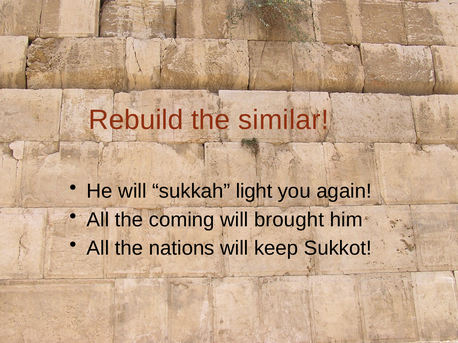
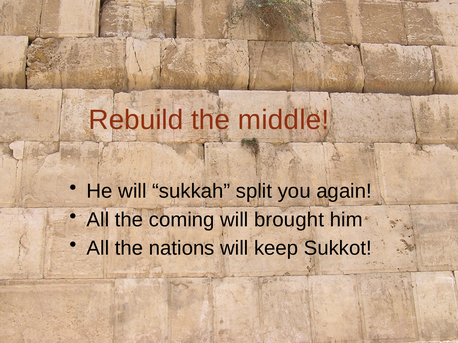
similar: similar -> middle (284, 120)
light: light -> split (254, 192)
